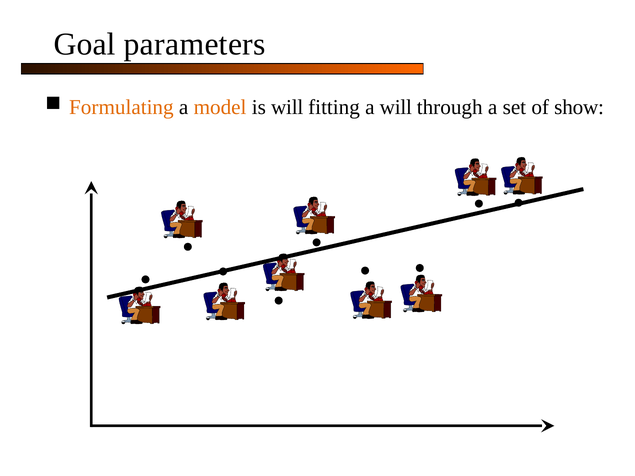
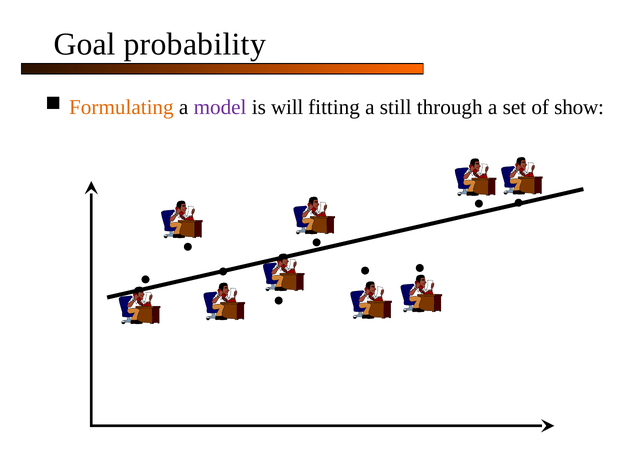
parameters: parameters -> probability (195, 45)
model colour: orange -> purple (220, 107)
a will: will -> still (396, 107)
